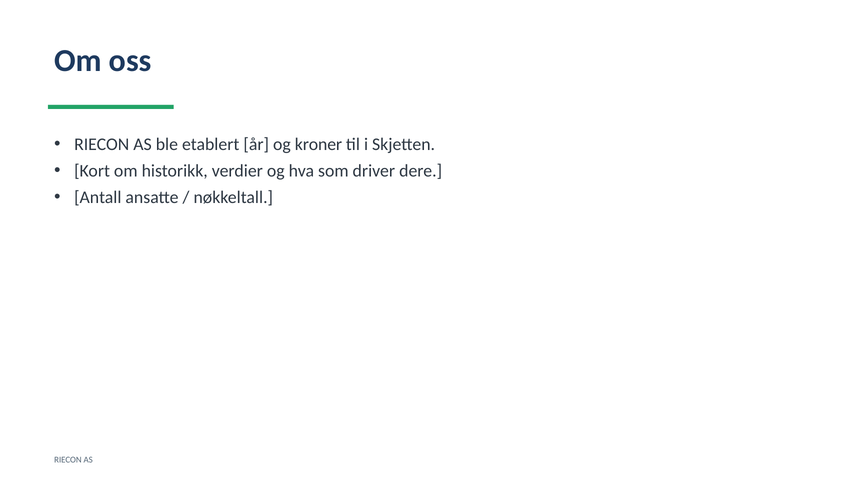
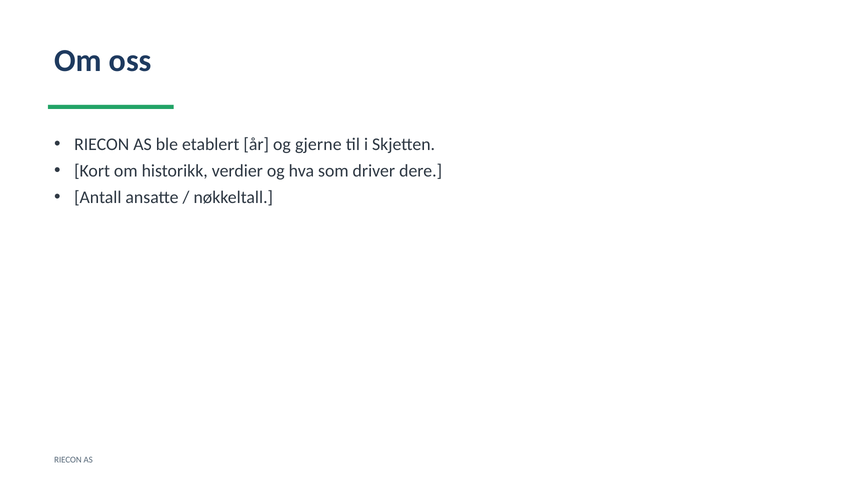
kroner: kroner -> gjerne (318, 144)
